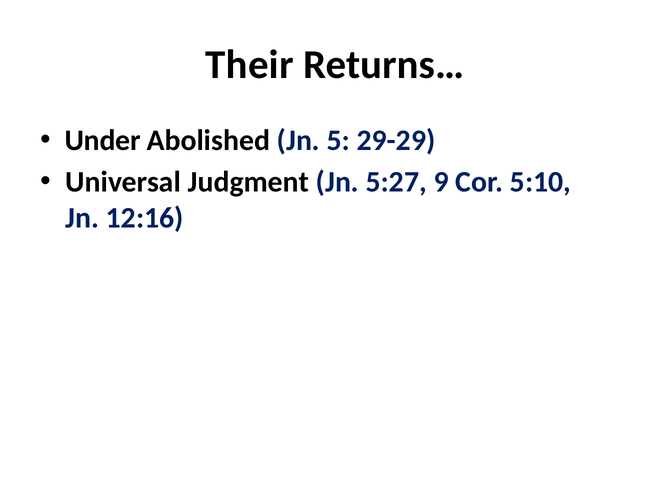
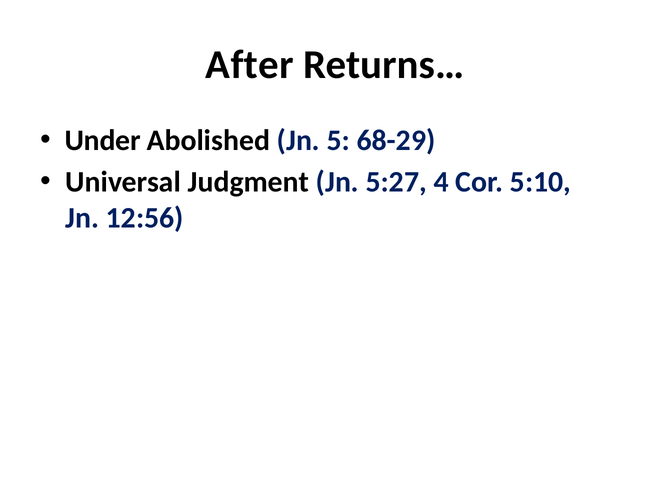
Their: Their -> After (250, 65)
29-29: 29-29 -> 68-29 (396, 141)
9: 9 -> 4 (441, 182)
12:16: 12:16 -> 12:56 (145, 218)
